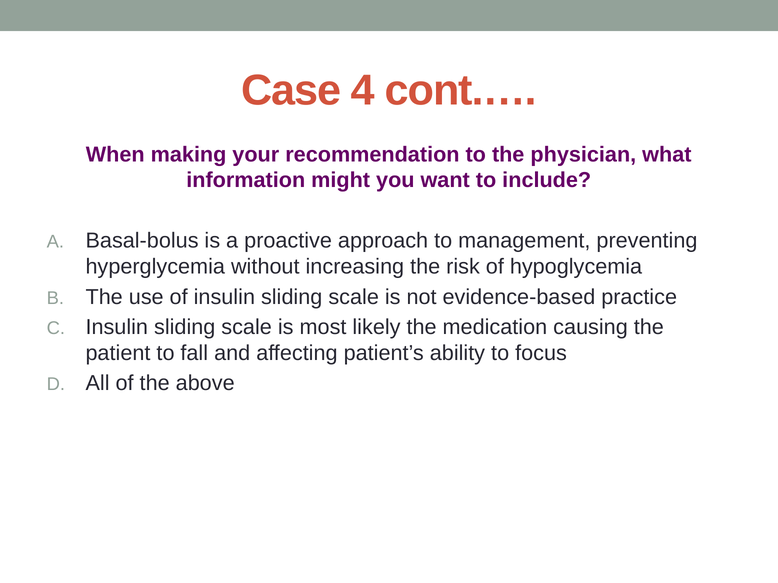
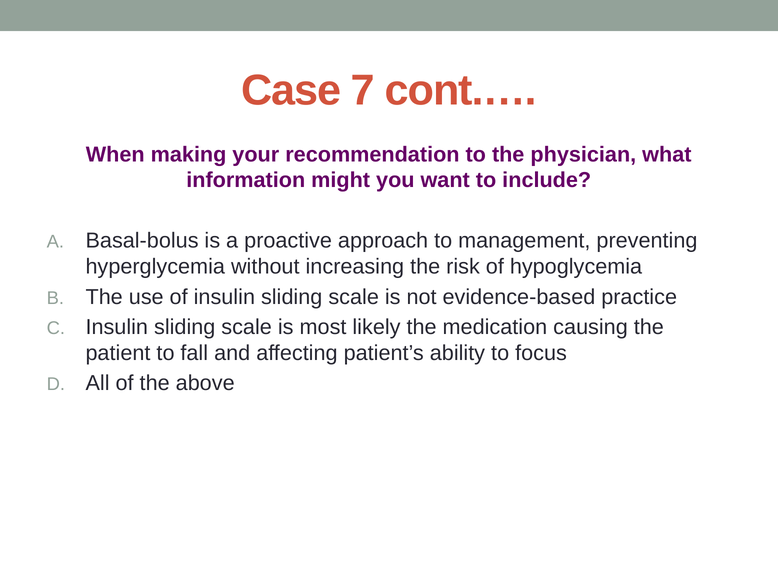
4: 4 -> 7 (363, 91)
